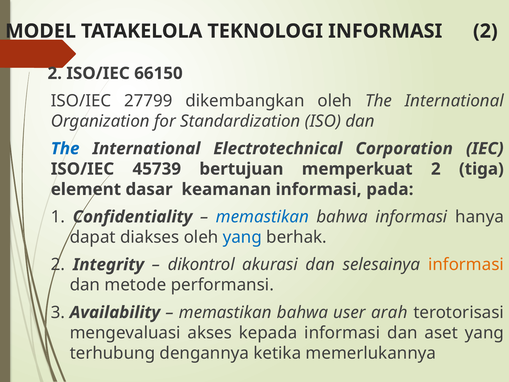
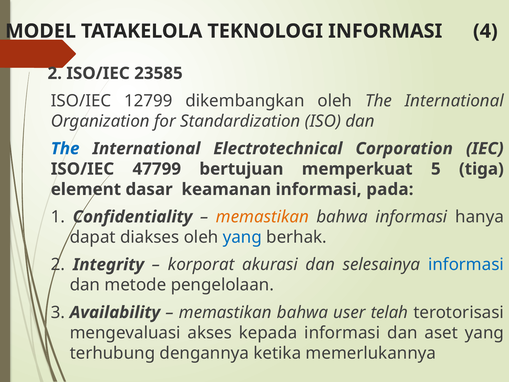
INFORMASI 2: 2 -> 4 (485, 31)
66150: 66150 -> 23585 (158, 73)
27799: 27799 -> 12799 (148, 101)
45739: 45739 -> 47799 (157, 169)
memperkuat 2: 2 -> 5 (436, 169)
memastikan colour: blue -> orange (262, 217)
dikontrol: dikontrol -> korporat (201, 264)
informasi colour: orange -> blue (466, 264)
performansi: performansi -> pengelolaan (222, 285)
arah: arah -> telah (389, 312)
